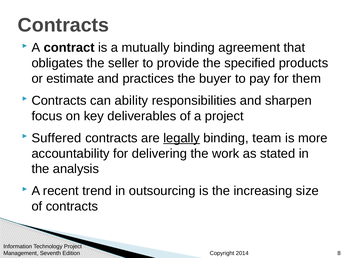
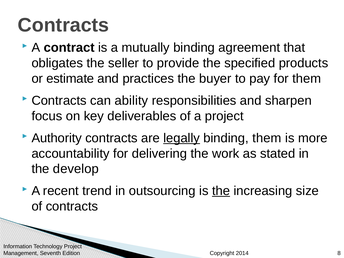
Suffered: Suffered -> Authority (57, 138)
binding team: team -> them (267, 138)
analysis: analysis -> develop (76, 169)
the underline: none -> present (221, 191)
